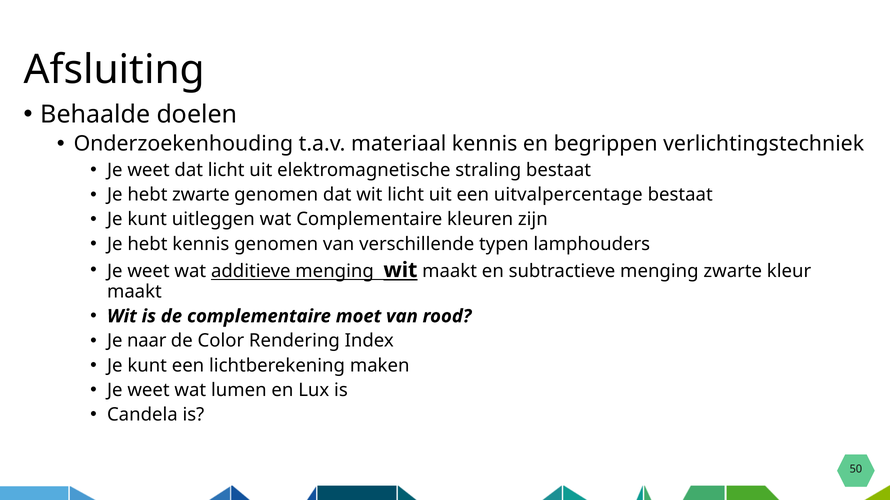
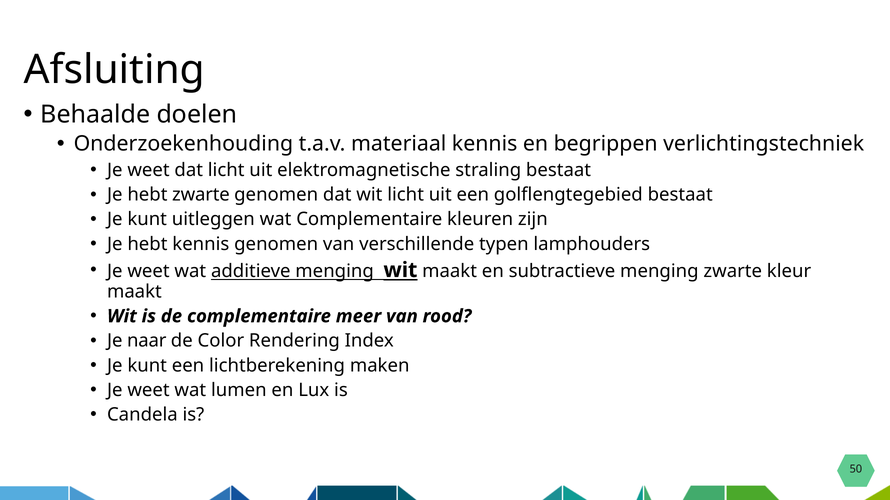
uitvalpercentage: uitvalpercentage -> golflengtegebied (568, 195)
moet: moet -> meer (359, 317)
